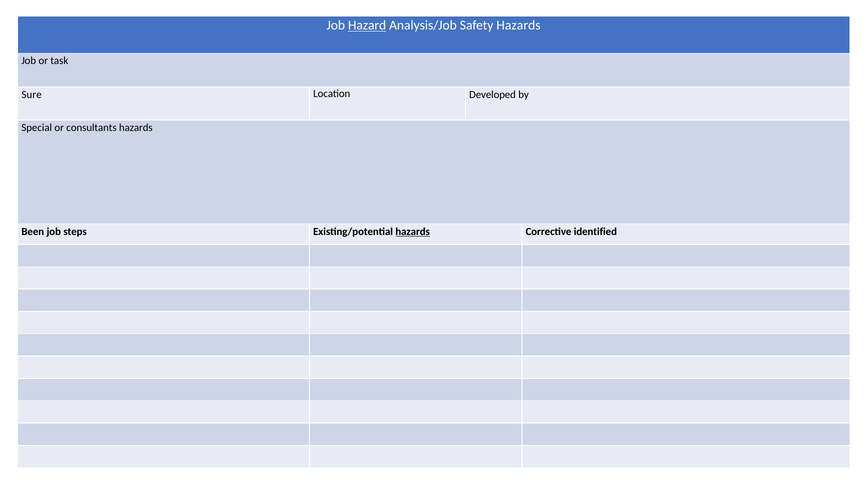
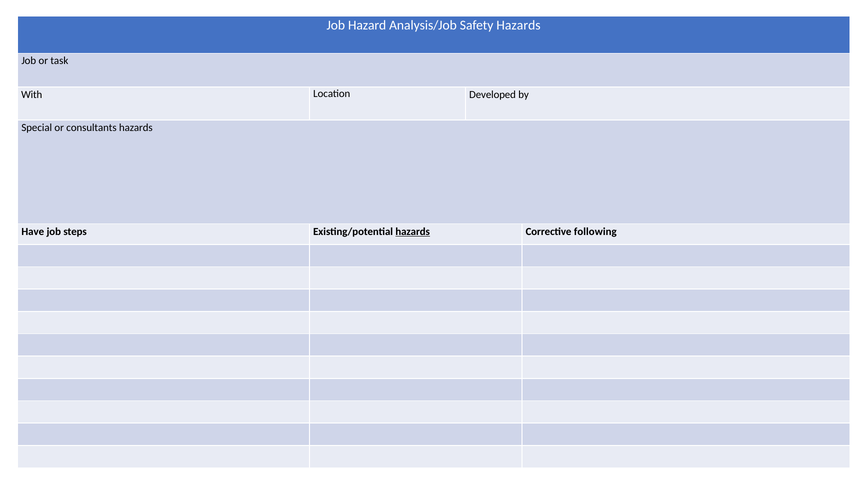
Hazard underline: present -> none (367, 25)
Sure: Sure -> With (32, 95)
Been: Been -> Have (33, 231)
identified: identified -> following (595, 231)
